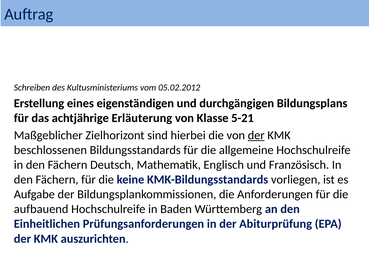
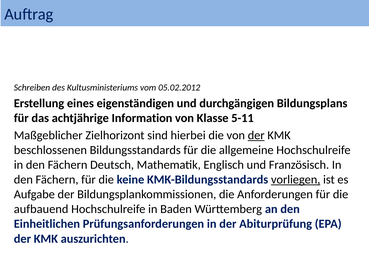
Erläuterung: Erläuterung -> Information (142, 118)
5-21: 5-21 -> 5-11 (243, 118)
vorliegen underline: none -> present (296, 179)
